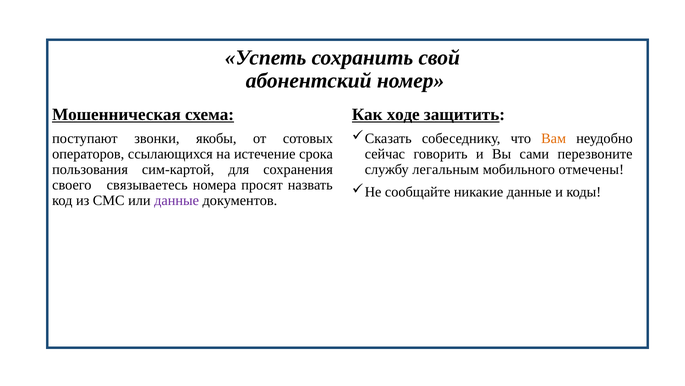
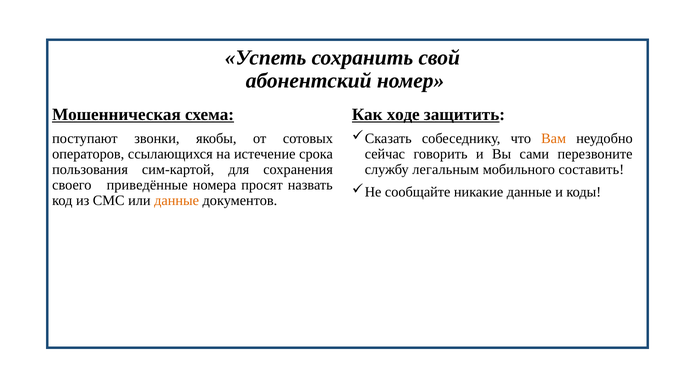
отмечены: отмечены -> составить (591, 169)
связываетесь: связываетесь -> приведённые (147, 185)
данные colour: purple -> orange (177, 200)
